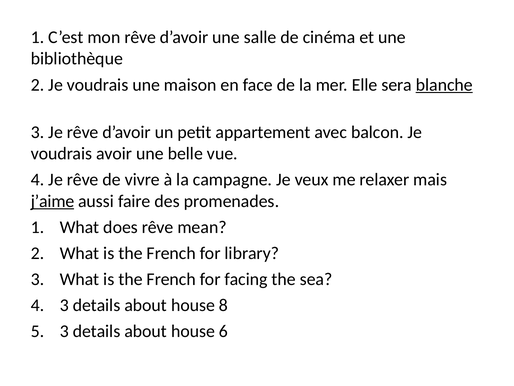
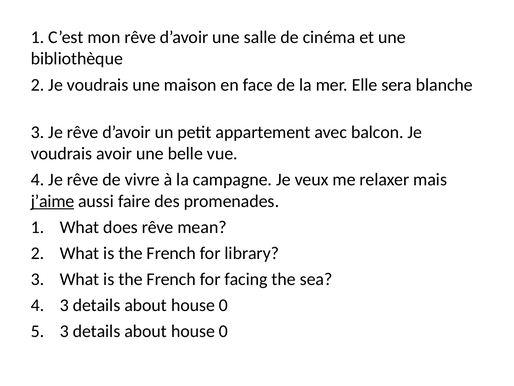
blanche underline: present -> none (444, 85)
8: 8 -> 0 (224, 305)
6: 6 -> 0 (224, 331)
